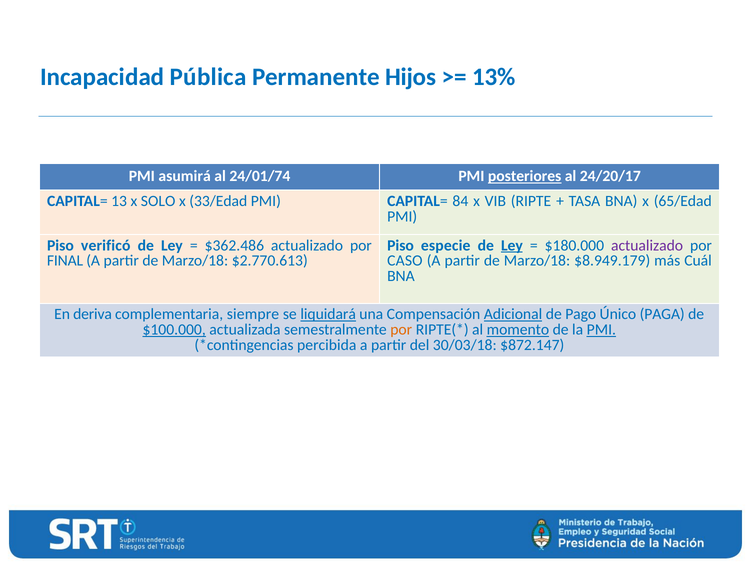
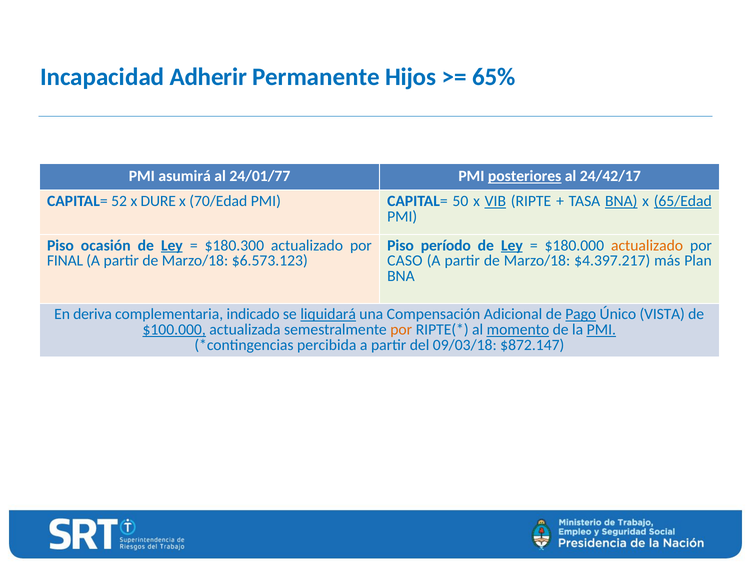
Pública: Pública -> Adherir (208, 77)
13%: 13% -> 65% (494, 77)
24/01/74: 24/01/74 -> 24/01/77 (260, 176)
24/20/17: 24/20/17 -> 24/42/17 (610, 176)
13: 13 -> 52 (119, 201)
SOLO: SOLO -> DURE (158, 201)
33/Edad: 33/Edad -> 70/Edad (218, 201)
84: 84 -> 50 (460, 201)
VIB underline: none -> present (495, 201)
BNA underline: none -> present (621, 201)
65/Edad underline: none -> present (683, 201)
verificó: verificó -> ocasión (106, 245)
Ley underline: none -> present (172, 245)
$362.486: $362.486 -> $180.300 (234, 245)
especie: especie -> período (446, 245)
actualizado colour: purple -> orange (647, 245)
$2.770.613: $2.770.613 -> $6.573.123 (270, 260)
$8.949.179: $8.949.179 -> $4.397.217 (612, 260)
Cuál: Cuál -> Plan (698, 260)
siempre: siempre -> indicado (253, 314)
Adicional underline: present -> none (513, 314)
Pago underline: none -> present (581, 314)
PAGA: PAGA -> VISTA (662, 314)
30/03/18: 30/03/18 -> 09/03/18 (465, 345)
